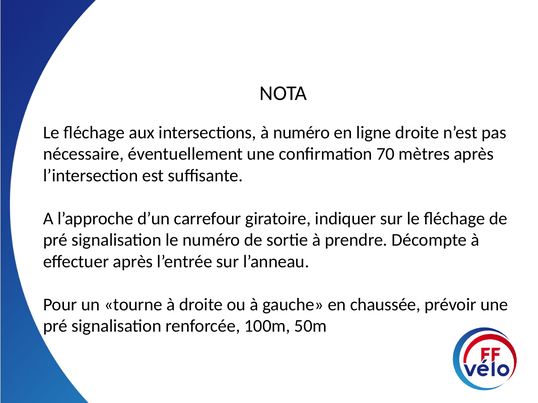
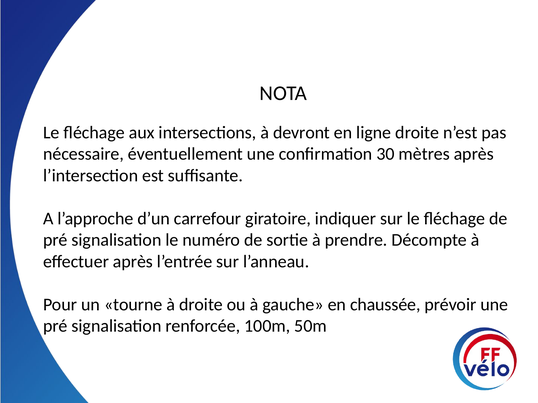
à numéro: numéro -> devront (302, 133)
70: 70 -> 30 (385, 154)
